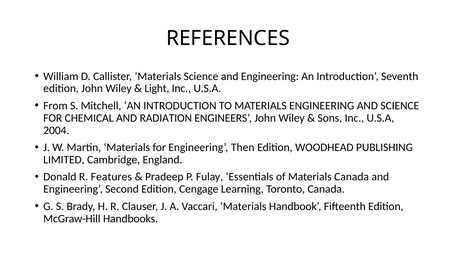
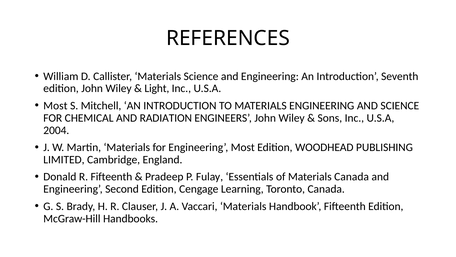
From: From -> Most (55, 105)
Engineering Then: Then -> Most (243, 147)
R Features: Features -> Fifteenth (111, 176)
